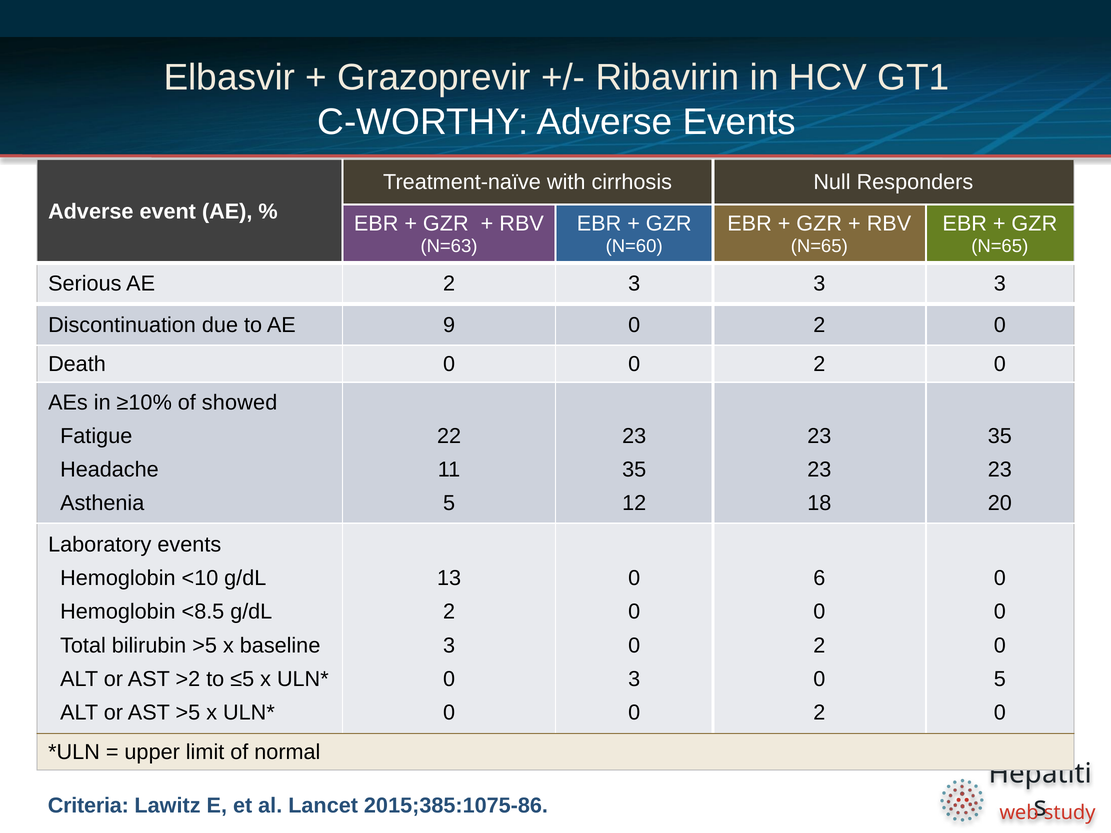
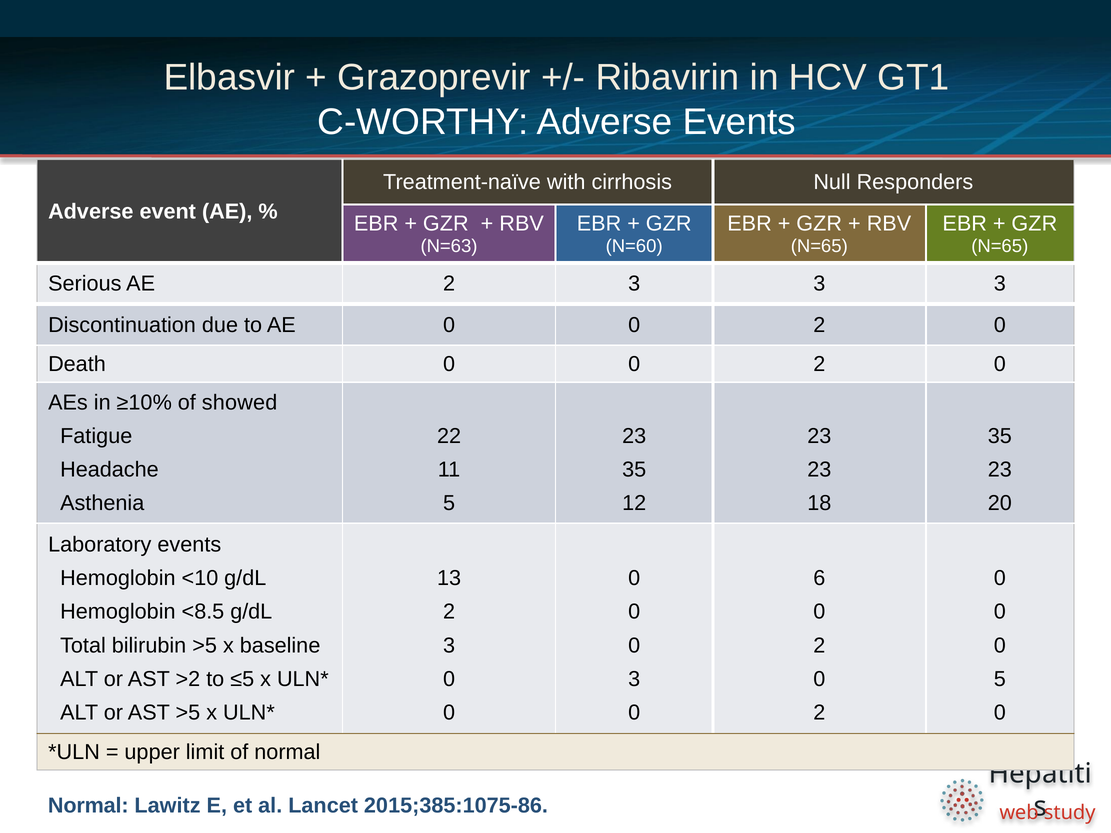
AE 9: 9 -> 0 (449, 325)
Criteria: Criteria -> Normal (88, 806)
